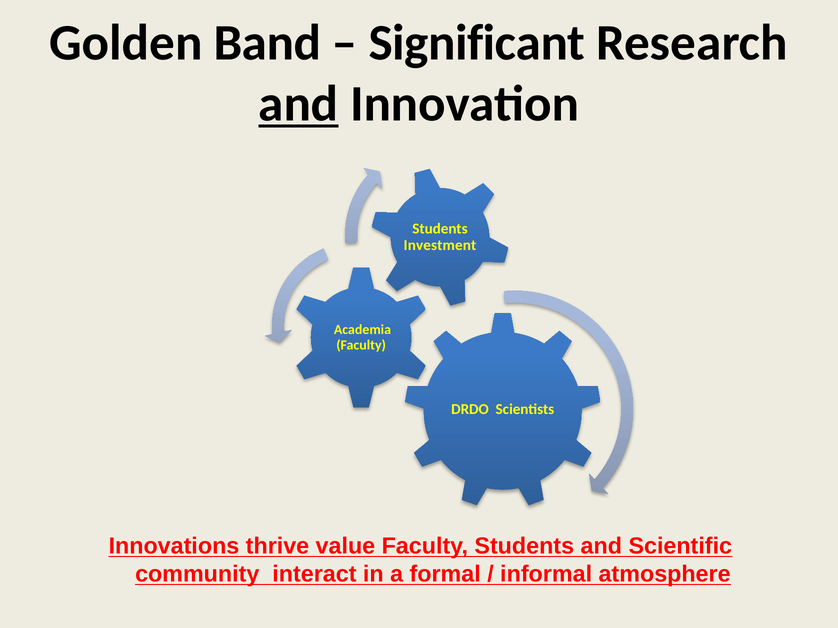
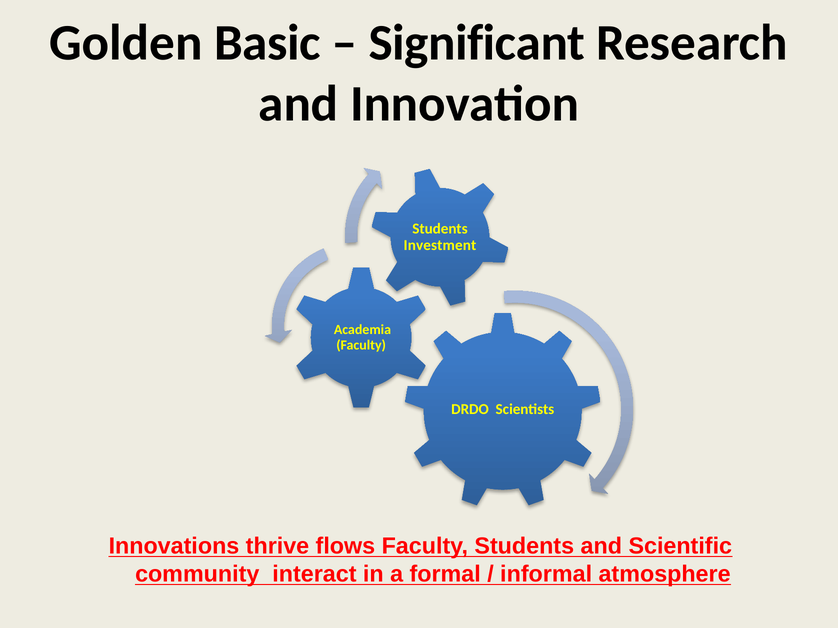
Band: Band -> Basic (267, 43)
and underline: present -> none (298, 104)
value: value -> flows (345, 547)
